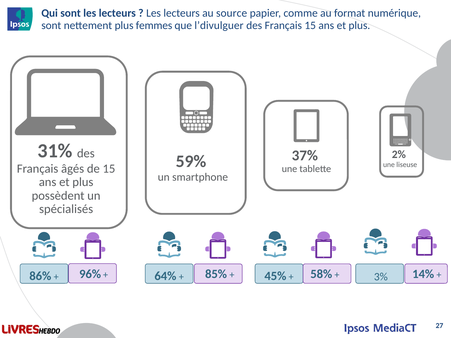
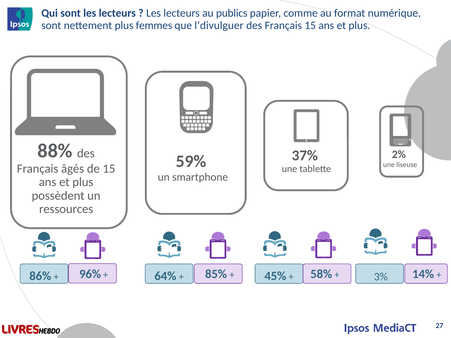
source: source -> publics (232, 13)
31%: 31% -> 88% (55, 151)
spécialisés: spécialisés -> ressources (66, 209)
